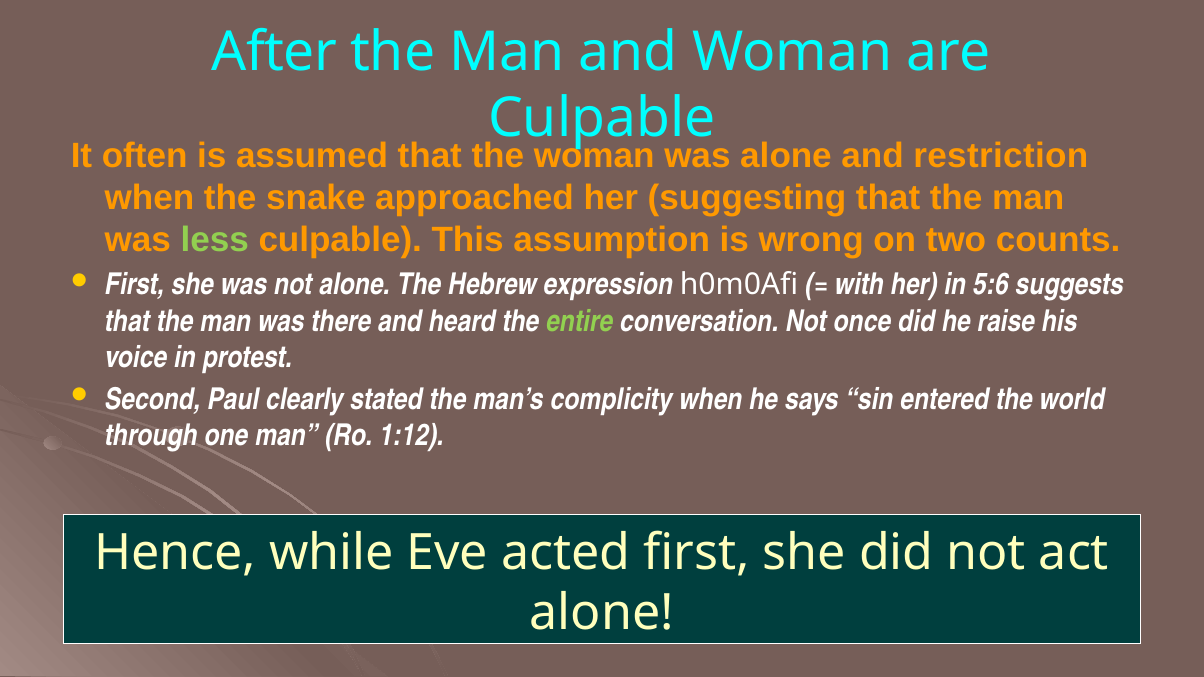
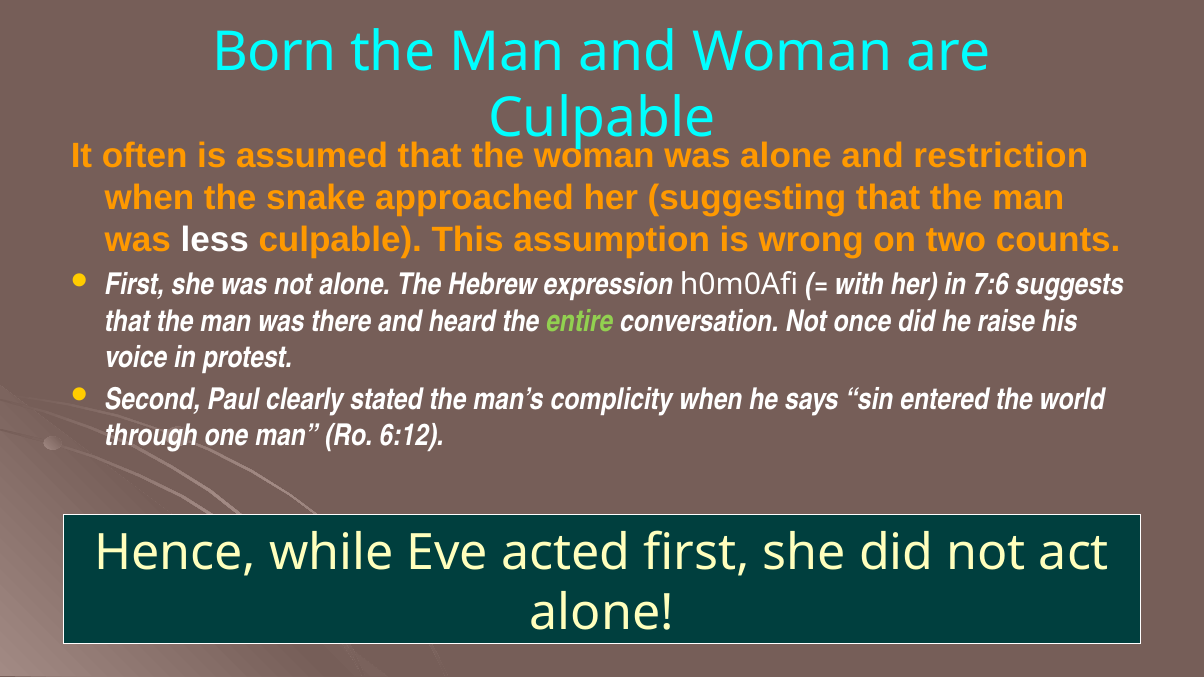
After: After -> Born (274, 52)
less colour: light green -> white (215, 240)
5:6: 5:6 -> 7:6 (991, 285)
1:12: 1:12 -> 6:12 (412, 436)
